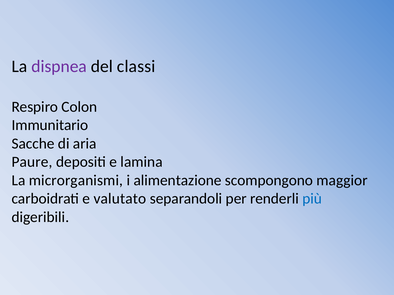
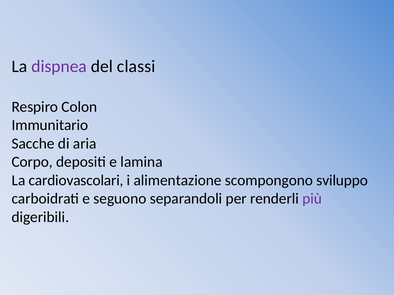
Paure: Paure -> Corpo (32, 162)
microrganismi: microrganismi -> cardiovascolari (76, 181)
maggior: maggior -> sviluppo (342, 181)
valutato: valutato -> seguono (120, 199)
più colour: blue -> purple (312, 199)
